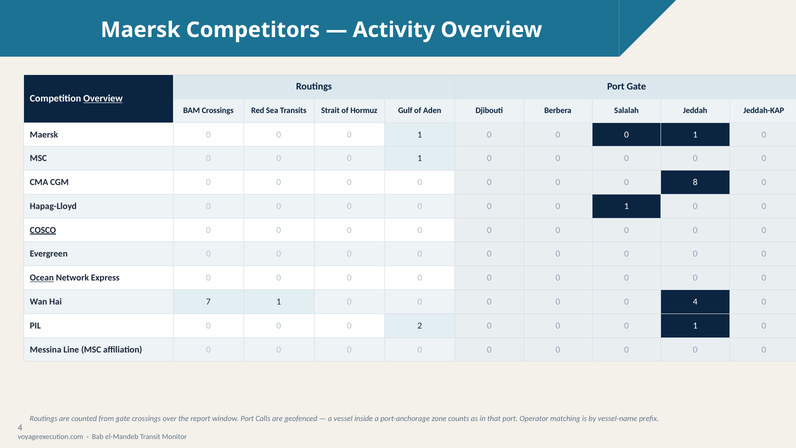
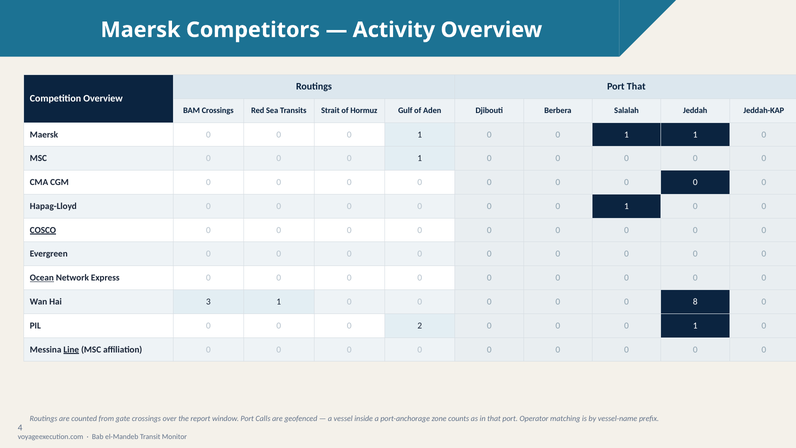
Port Gate: Gate -> That (636, 87)
Overview underline: present -> none (103, 99)
0: 0 -> 1 (627, 134)
8: 8 -> 0 (695, 182)
7: 7 -> 3 (208, 302)
0 4: 4 -> 8 (695, 302)
Line underline: none -> present (71, 349)
